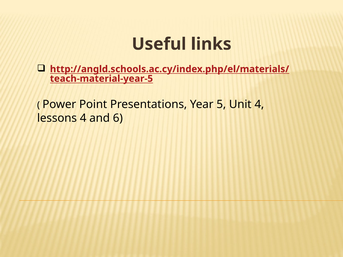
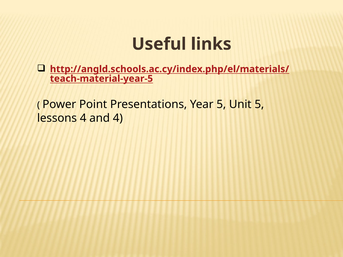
Unit 4: 4 -> 5 (259, 104)
and 6: 6 -> 4 (118, 118)
